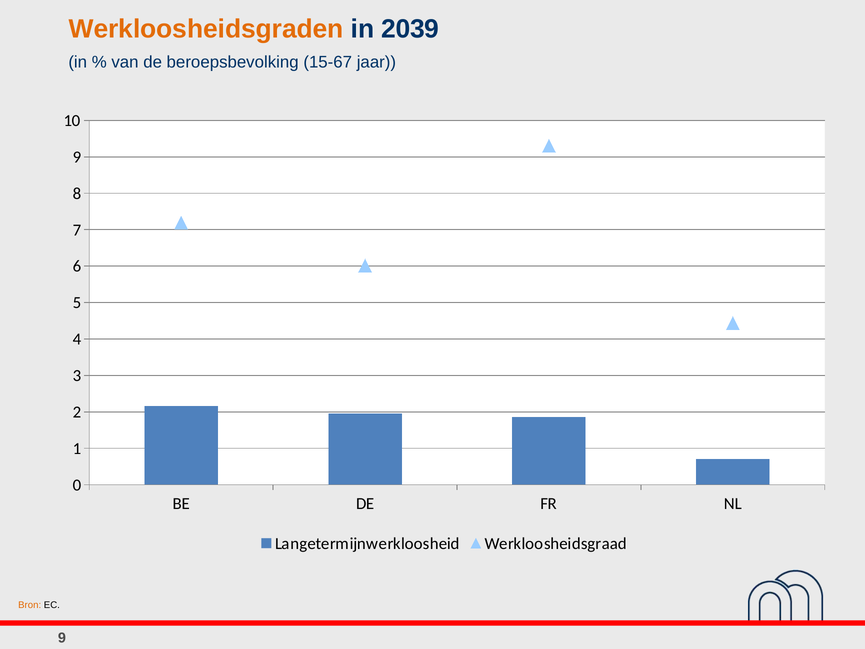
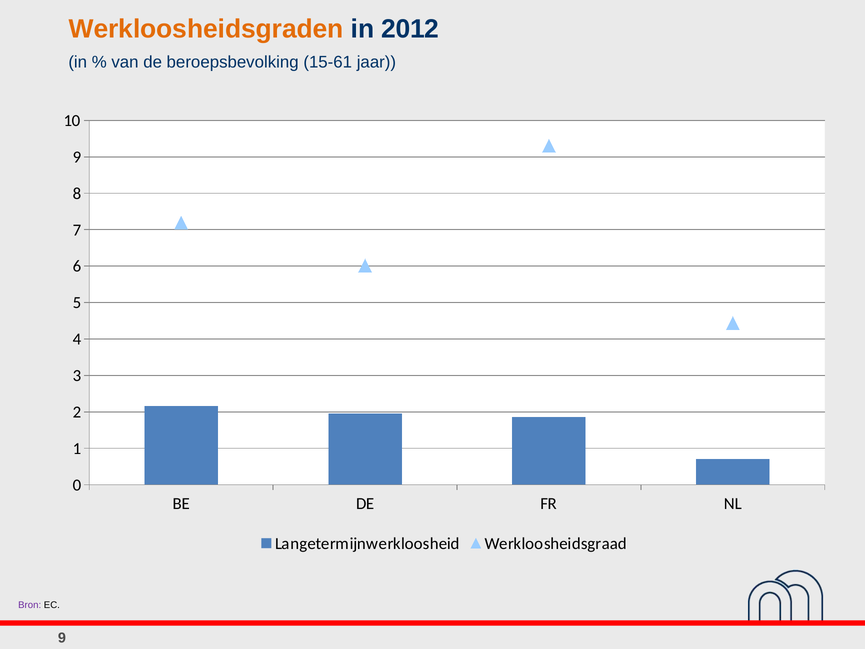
2039: 2039 -> 2012 (410, 29)
15-67: 15-67 -> 15-61 (328, 62)
Bron colour: orange -> purple (30, 605)
